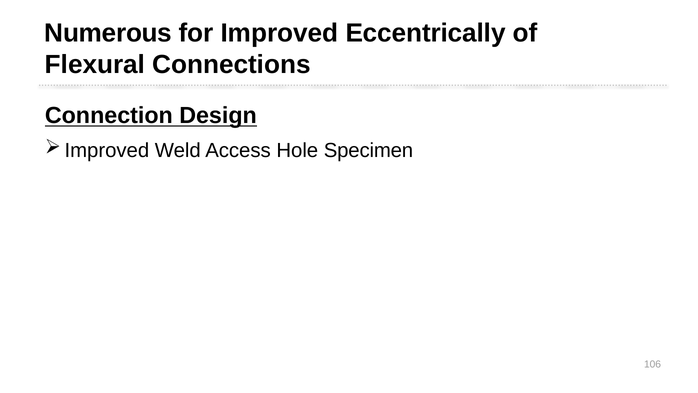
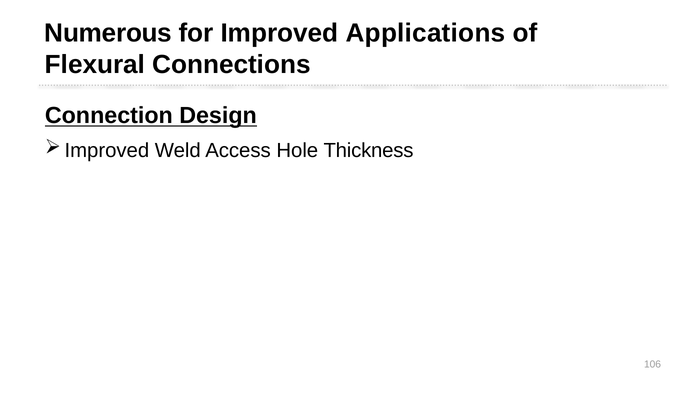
Eccentrically: Eccentrically -> Applications (425, 33)
Specimen: Specimen -> Thickness (369, 150)
